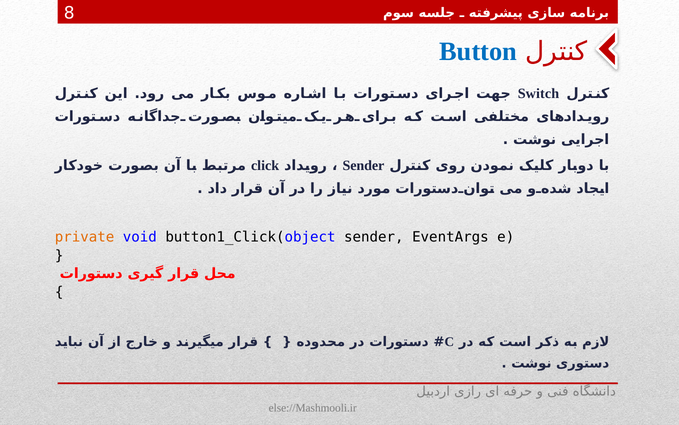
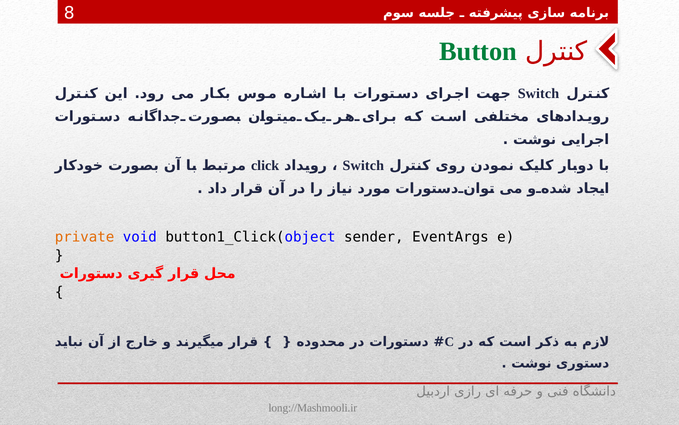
Button colour: blue -> green (478, 52)
Sender: Sender -> Switch (363, 165)
else://Mashmooli.ir: else://Mashmooli.ir -> long://Mashmooli.ir (313, 407)
